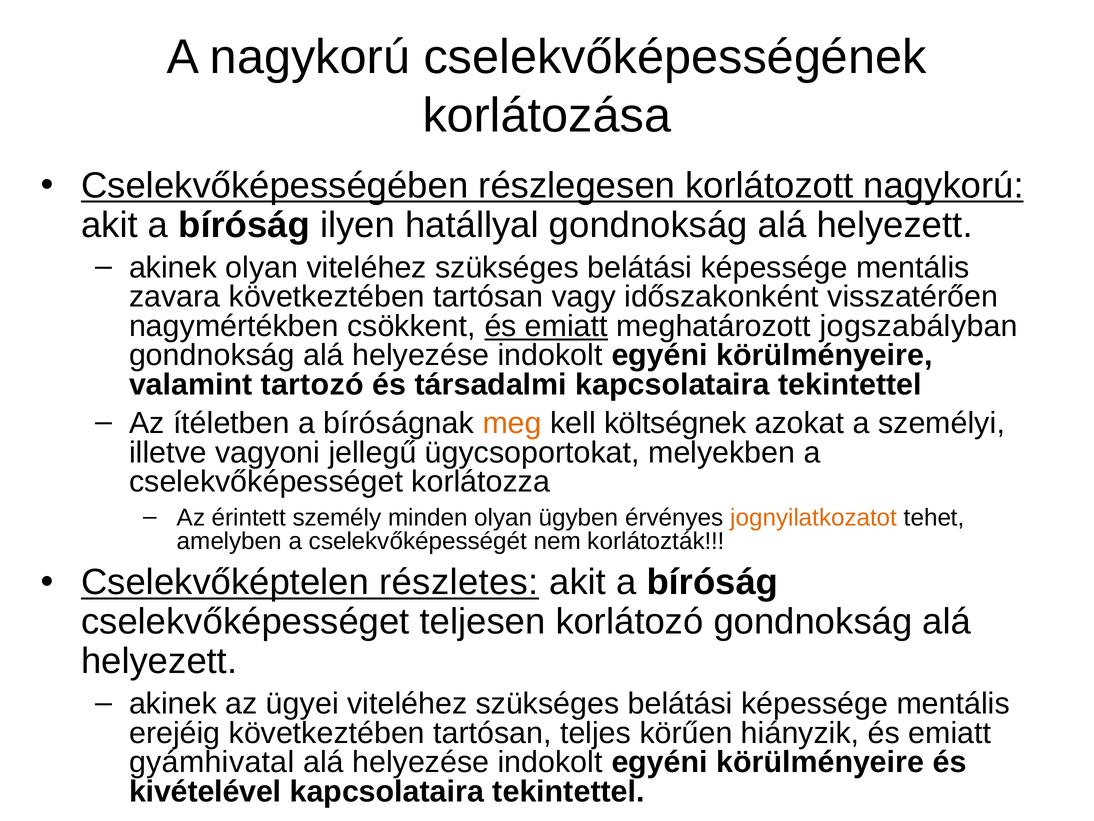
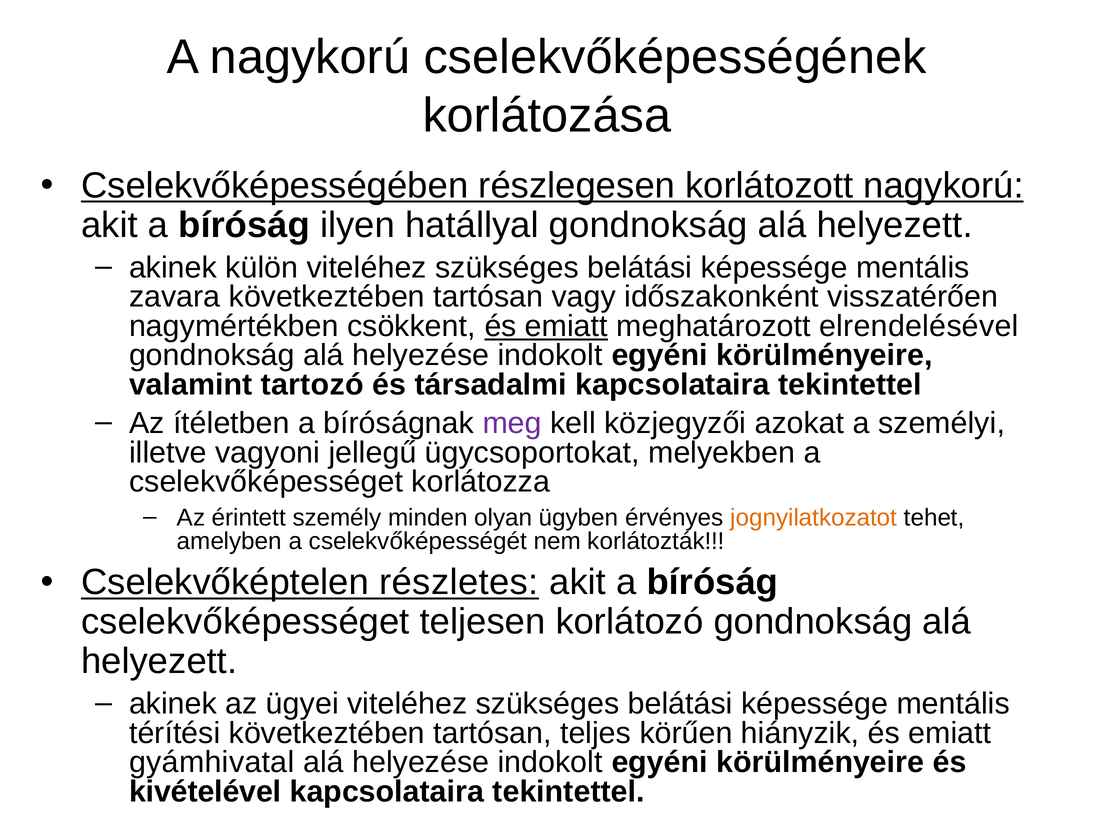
akinek olyan: olyan -> külön (262, 268)
jogszabályban: jogszabályban -> elrendelésével (919, 326)
meg colour: orange -> purple (512, 423)
költségnek: költségnek -> közjegyzői (675, 423)
erejéig: erejéig -> térítési (175, 733)
